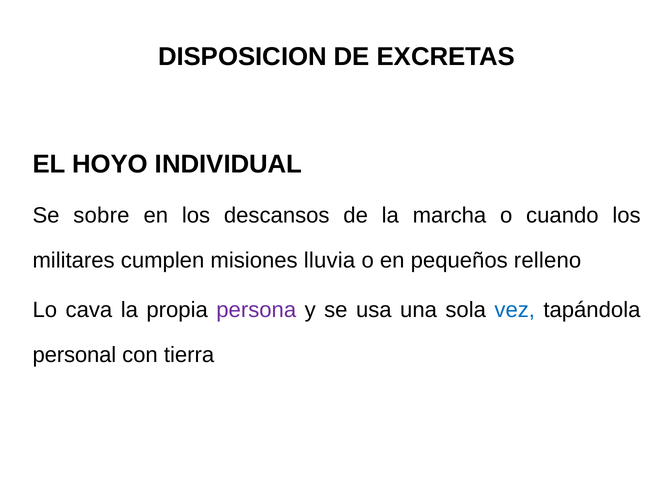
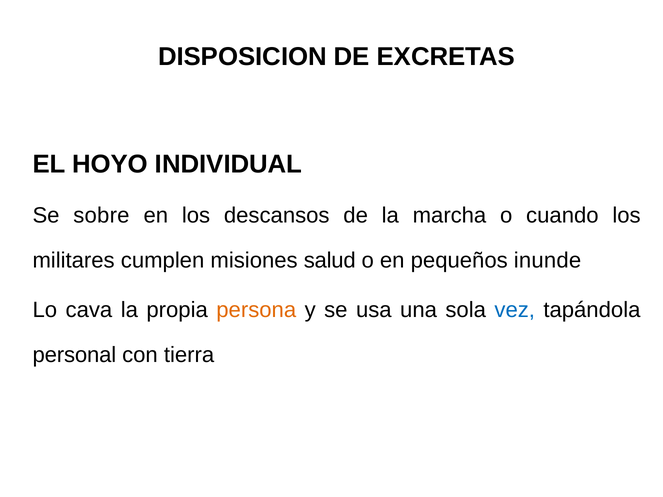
lluvia: lluvia -> salud (330, 261)
relleno: relleno -> inunde (548, 261)
persona colour: purple -> orange (256, 310)
